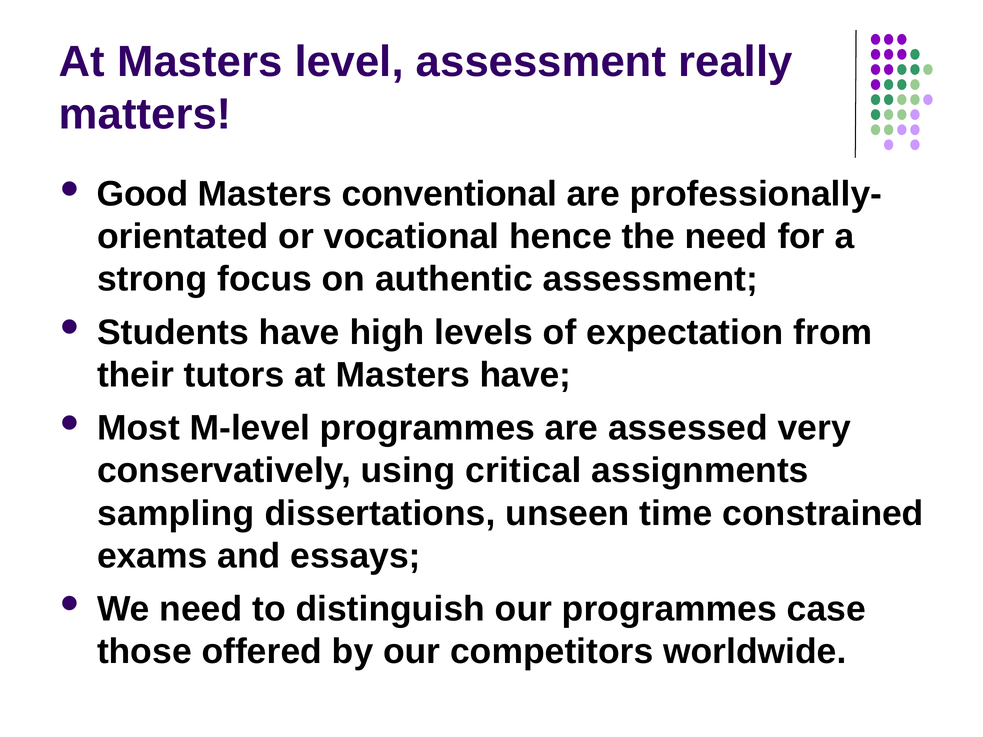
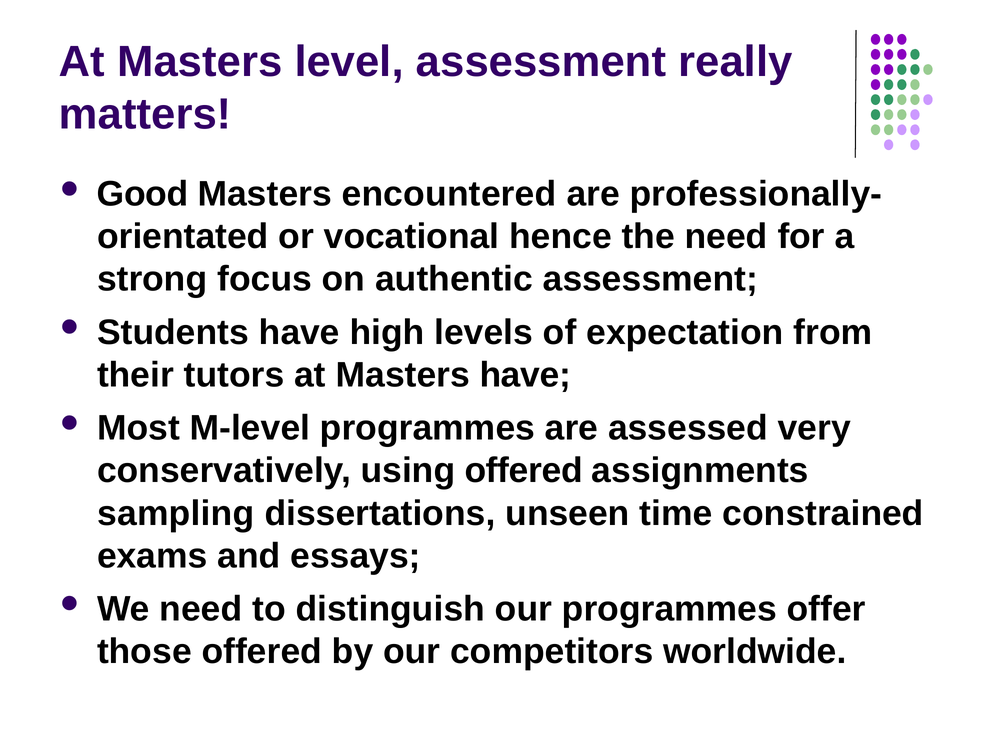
conventional: conventional -> encountered (449, 194)
using critical: critical -> offered (524, 471)
case: case -> offer (826, 609)
